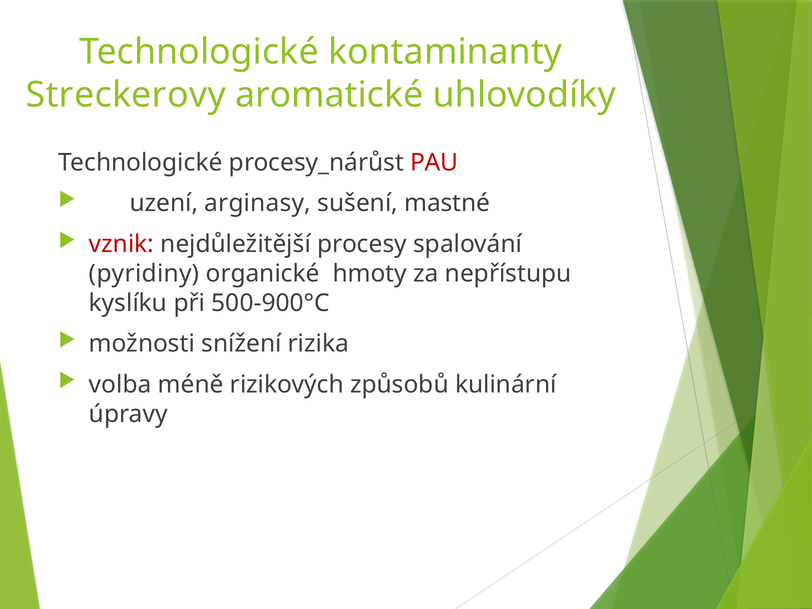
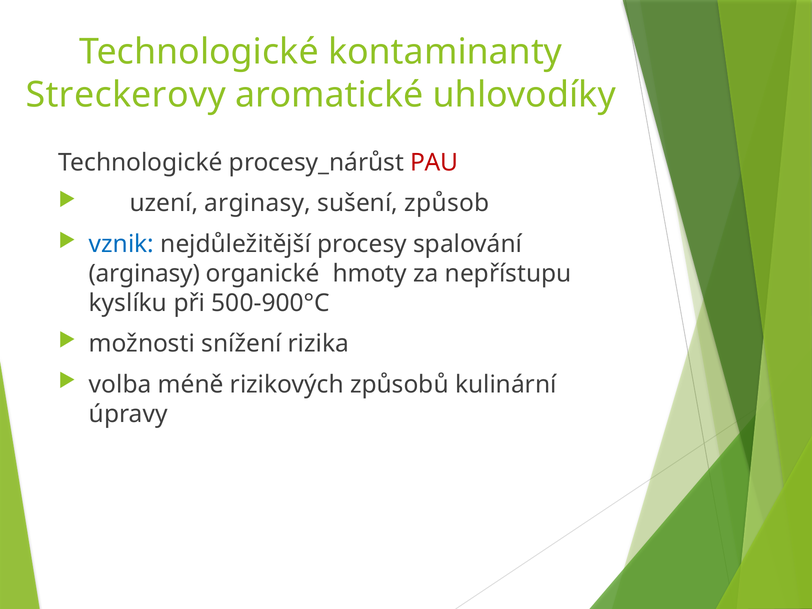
mastné: mastné -> způsob (447, 203)
vznik colour: red -> blue (122, 244)
pyridiny: pyridiny -> arginasy (144, 274)
